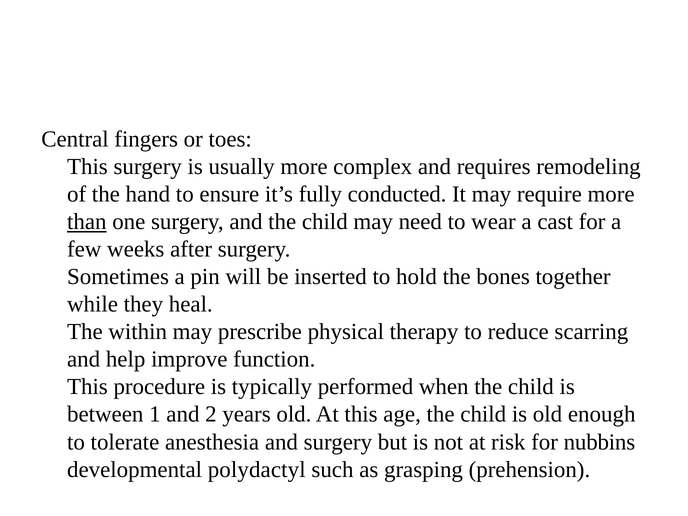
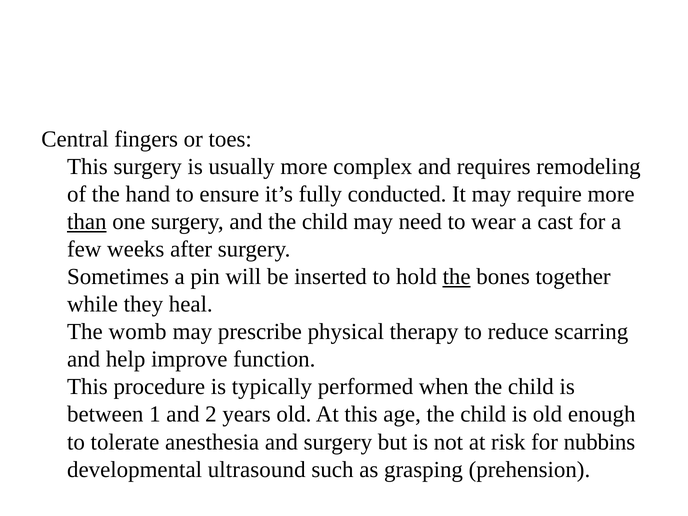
the underline: none -> present (457, 277)
within: within -> womb (138, 332)
polydactyl: polydactyl -> ultrasound (257, 469)
